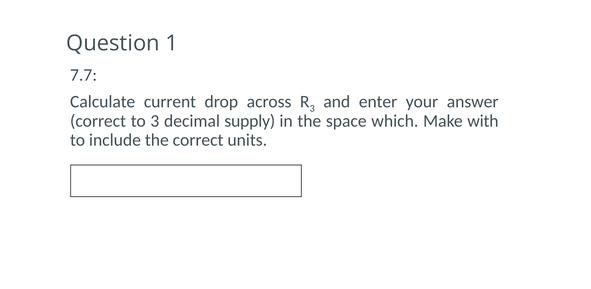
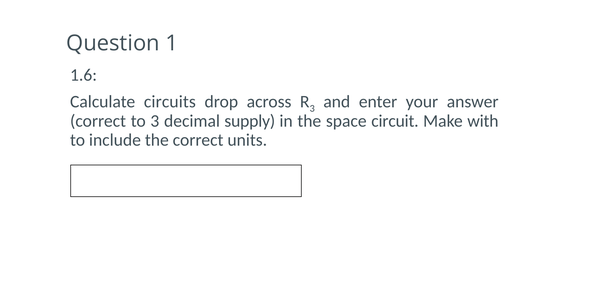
7.7: 7.7 -> 1.6 (84, 75)
current: current -> circuits (170, 101)
which: which -> circuit (395, 121)
